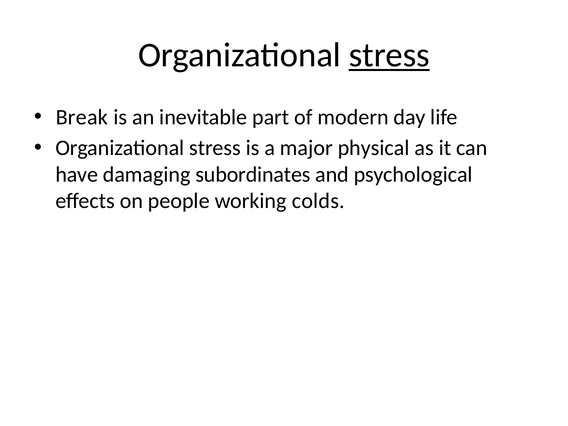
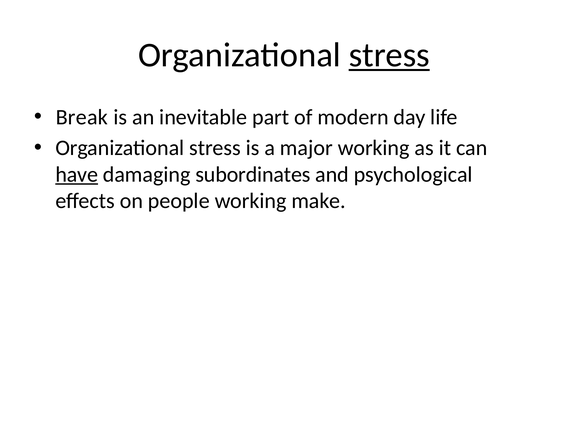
major physical: physical -> working (374, 148)
have underline: none -> present (77, 175)
colds: colds -> make (319, 201)
